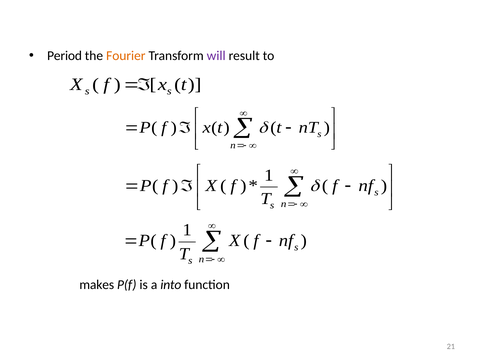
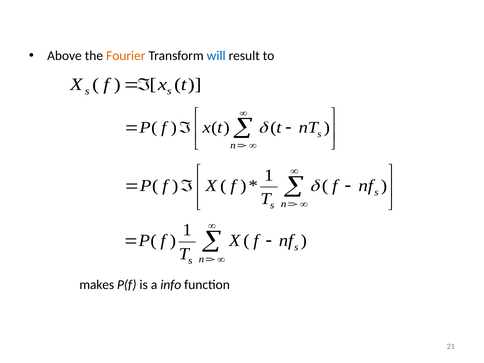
Period: Period -> Above (64, 56)
will colour: purple -> blue (216, 56)
into: into -> info (171, 285)
